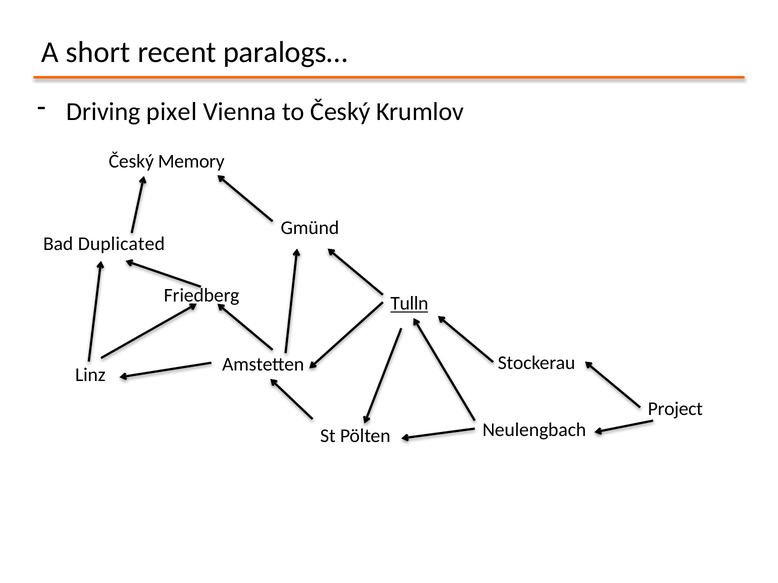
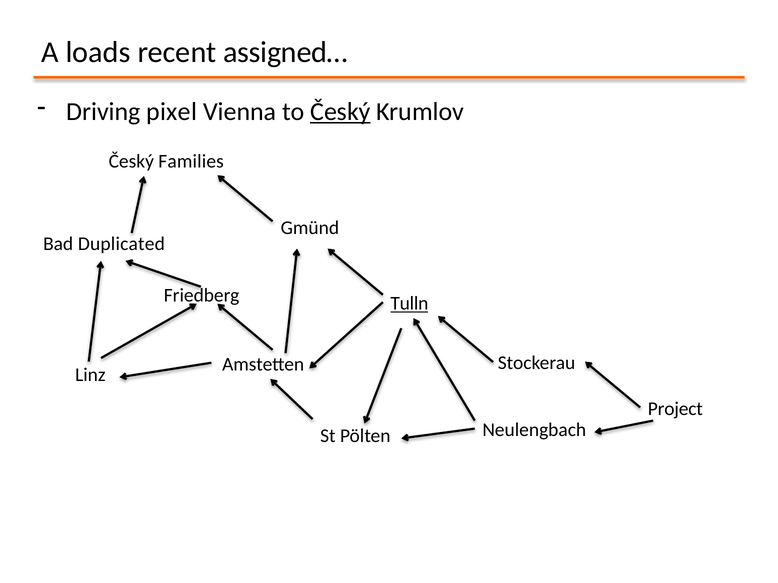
short: short -> loads (98, 52)
paralogs…: paralogs… -> assigned… (285, 52)
Český underline: none -> present (340, 112)
Memory: Memory -> Families (191, 162)
